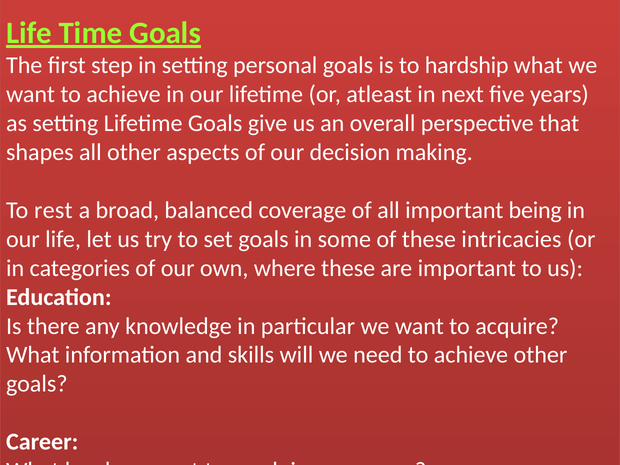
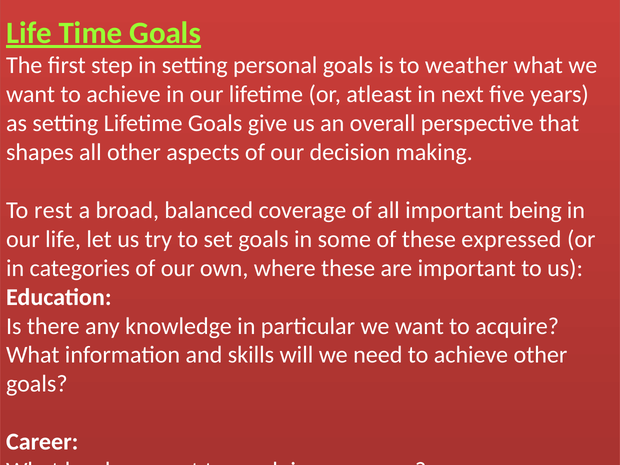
hardship: hardship -> weather (466, 66)
intricacies: intricacies -> expressed (511, 239)
